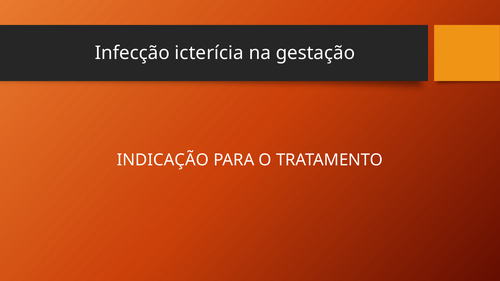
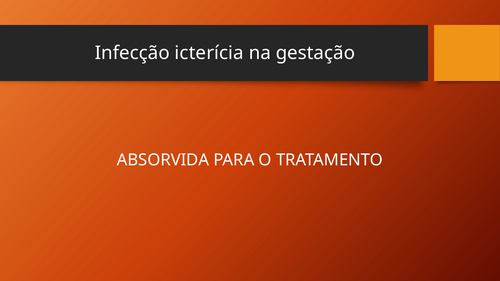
INDICAÇÃO: INDICAÇÃO -> ABSORVIDA (163, 160)
